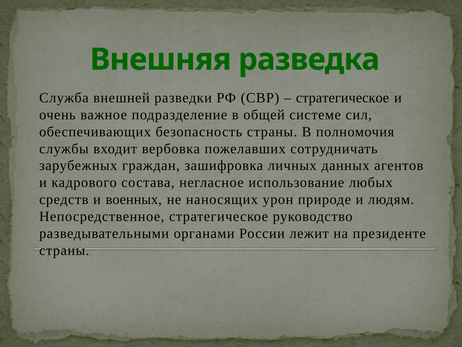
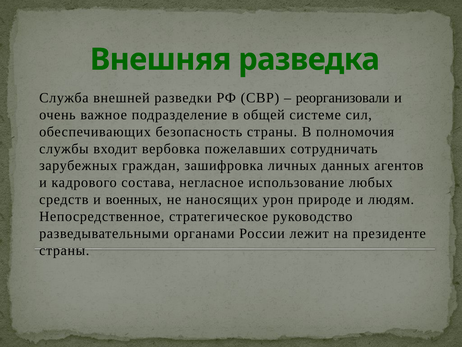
стратегическое: стратегическое -> реорганизовали (343, 98)
